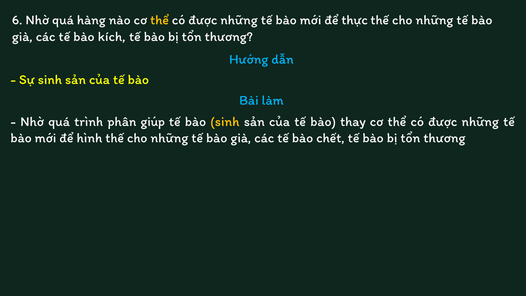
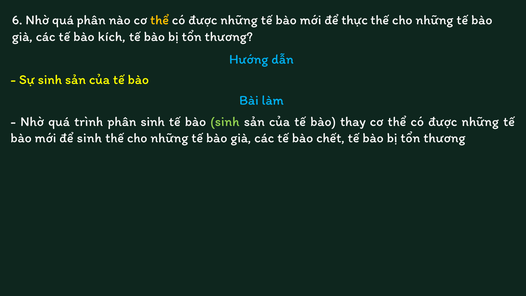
quá hàng: hàng -> phân (91, 20)
phân giúp: giúp -> sinh (153, 122)
sinh colour: yellow -> light green (225, 122)
để hình: hình -> sinh (89, 138)
